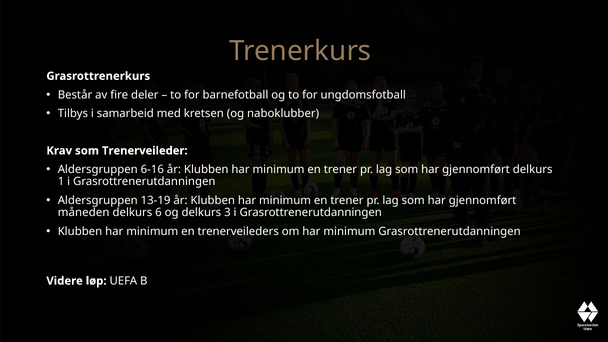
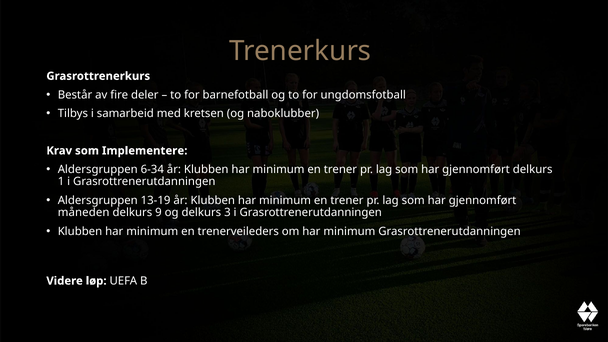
Trenerveileder: Trenerveileder -> Implementere (145, 151)
6-16: 6-16 -> 6-34 (152, 169)
6: 6 -> 9 (158, 213)
